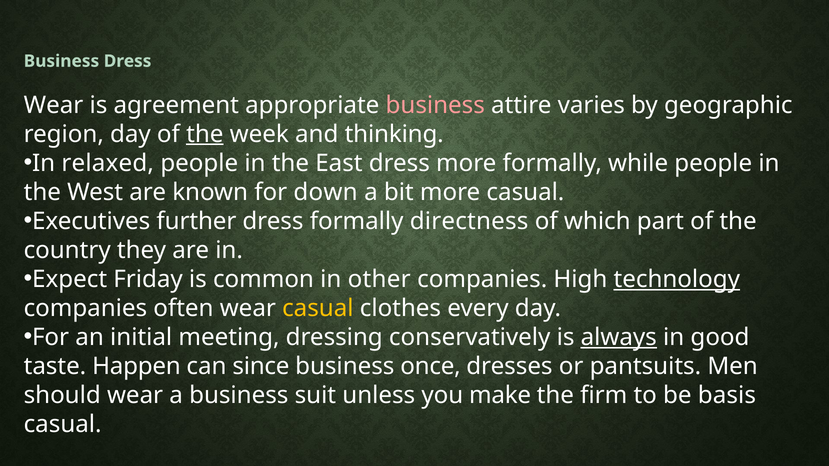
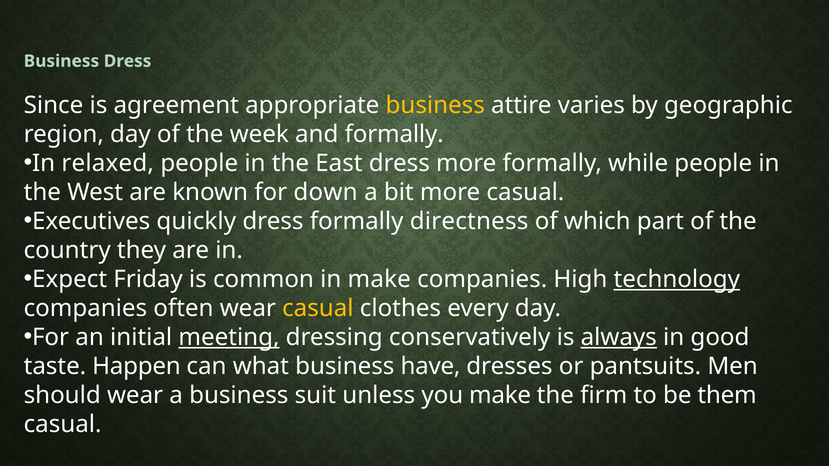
Wear: Wear -> Since (54, 105)
business colour: pink -> yellow (435, 105)
the underline: present -> none (205, 134)
and thinking: thinking -> formally (394, 134)
further: further -> quickly (196, 221)
in other: other -> make (379, 279)
meeting underline: none -> present (229, 337)
since: since -> what (261, 366)
once: once -> have (430, 366)
basis: basis -> them (727, 395)
